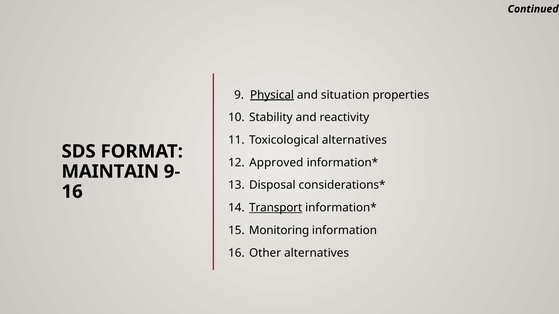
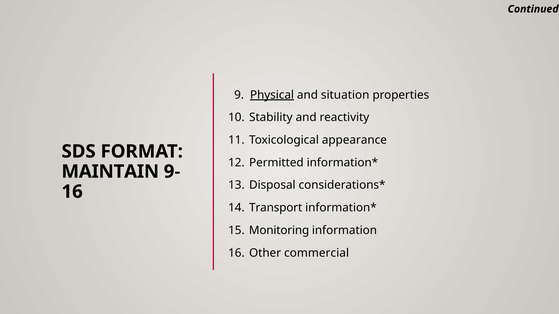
Toxicological alternatives: alternatives -> appearance (354, 140)
Approved: Approved -> Permitted (276, 163)
Transport underline: present -> none (276, 208)
Other alternatives: alternatives -> commercial (317, 253)
